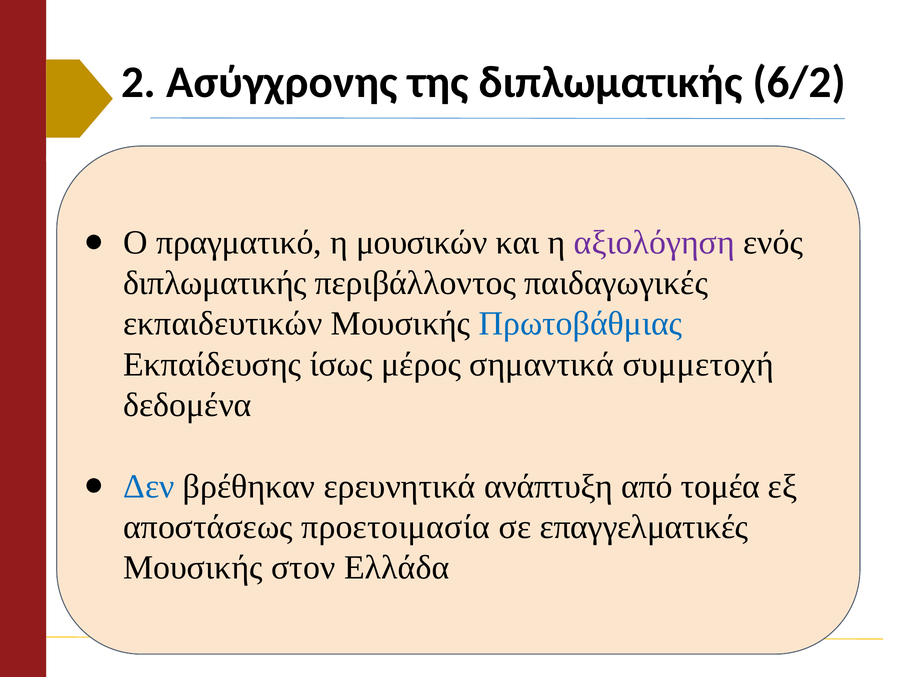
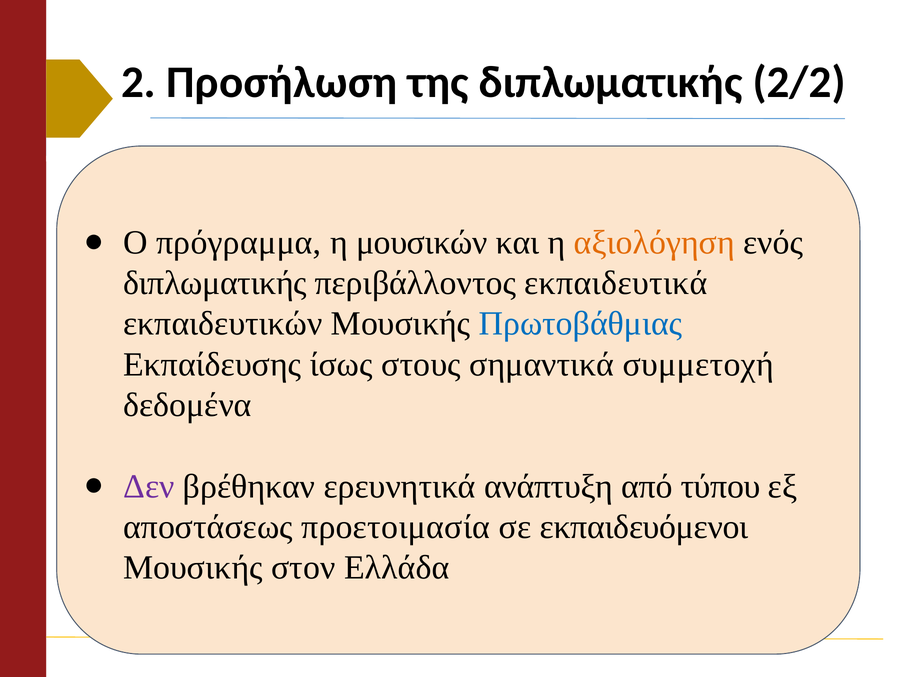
Ασύγχρονης: Ασύγχρονης -> Προσήλωση (282, 82)
6/2: 6/2 -> 2/2 (799, 82)
πραγματικό: πραγματικό -> πρόγραμμα (239, 243)
αξιολόγηση colour: purple -> orange (654, 243)
παιδαγωγικές: παιδαγωγικές -> εκπαιδευτικά (616, 283)
μέρος: μέρος -> στους (421, 365)
Δεν colour: blue -> purple (149, 487)
τομέα: τομέα -> τύπου (721, 487)
επαγγελματικές: επαγγελματικές -> εκπαιδευόμενοι (644, 527)
